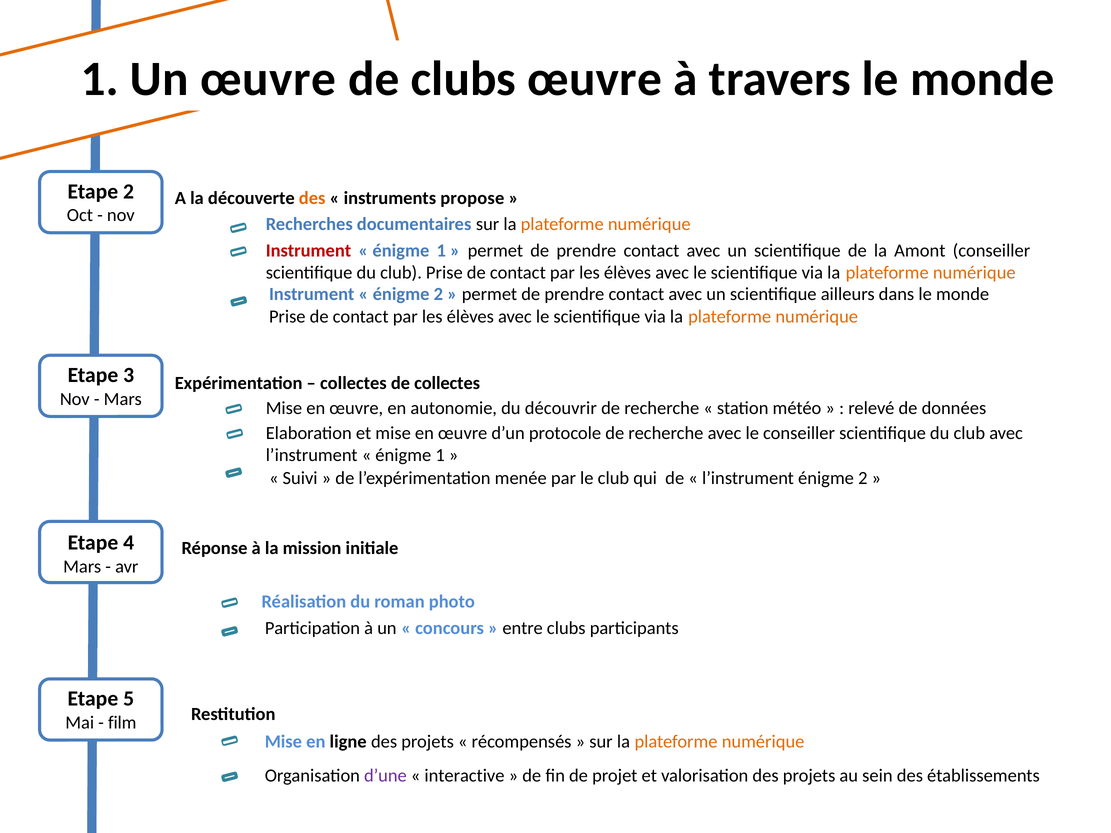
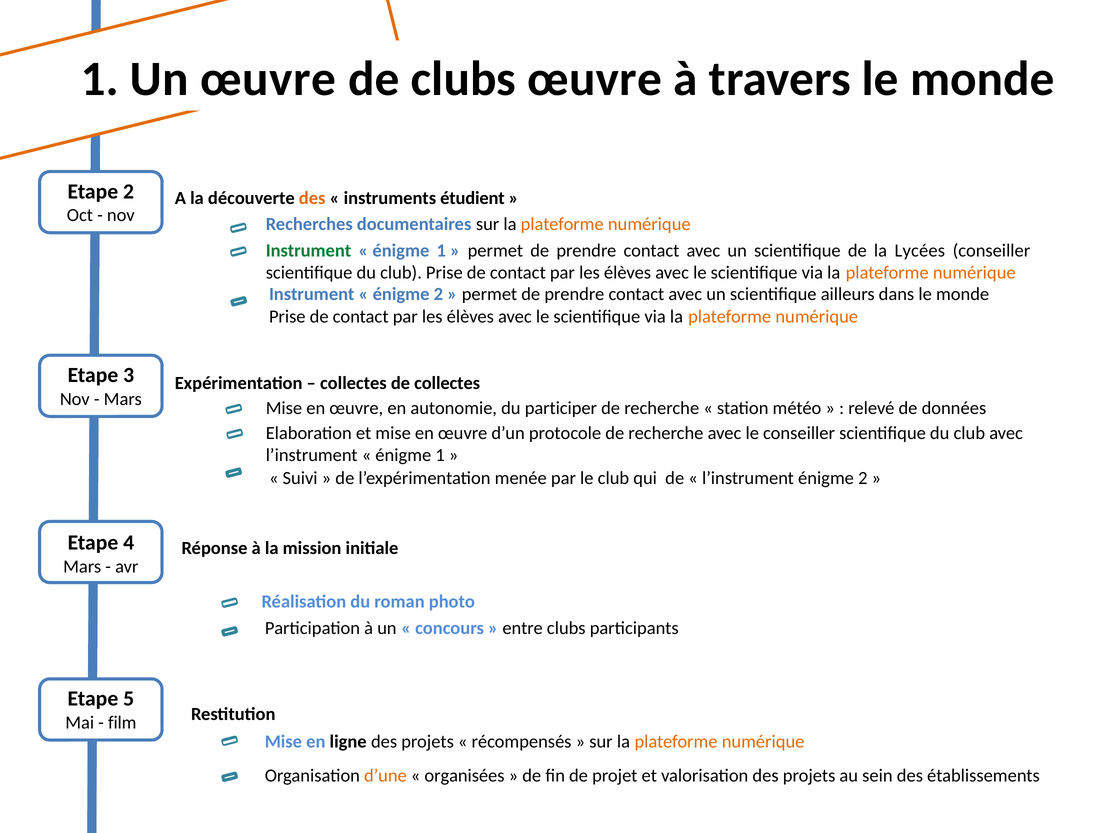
propose: propose -> étudient (472, 198)
Instrument colour: red -> green (308, 251)
Amont: Amont -> Lycées (920, 251)
découvrir: découvrir -> participer (561, 408)
d’une colour: purple -> orange (385, 776)
interactive: interactive -> organisées (464, 776)
